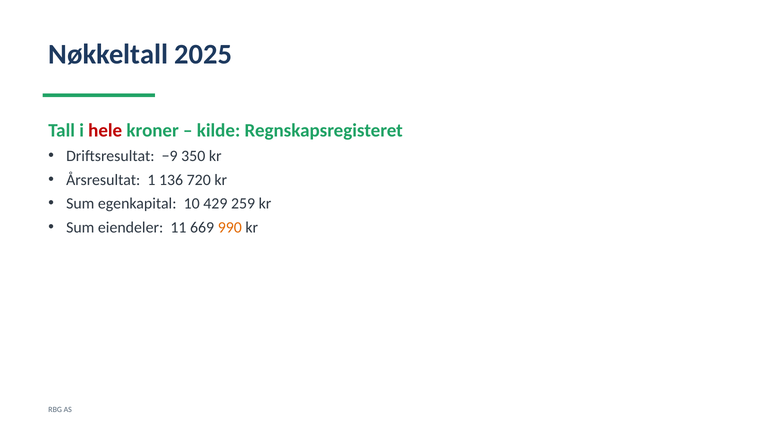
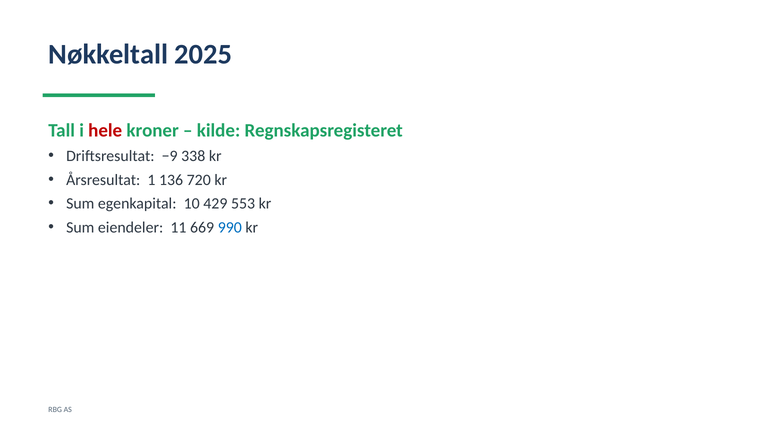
350: 350 -> 338 (193, 156)
259: 259 -> 553 (243, 204)
990 colour: orange -> blue (230, 228)
